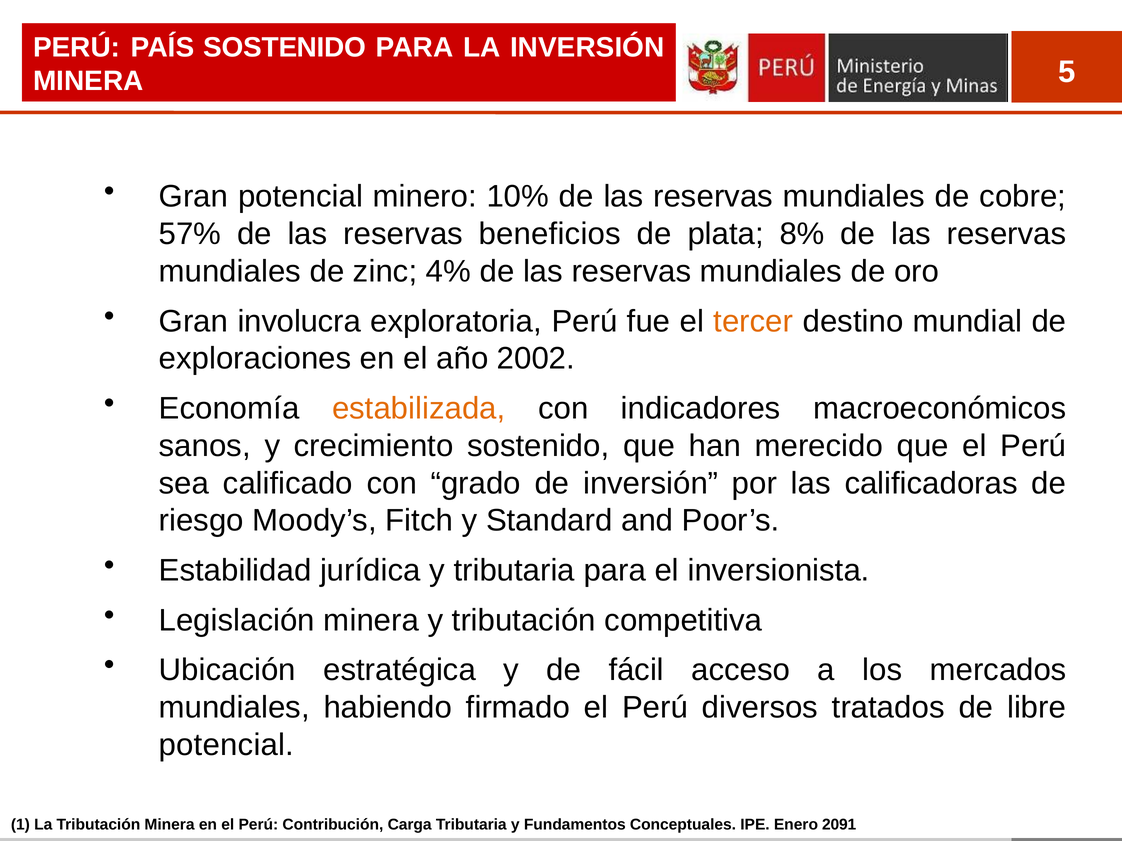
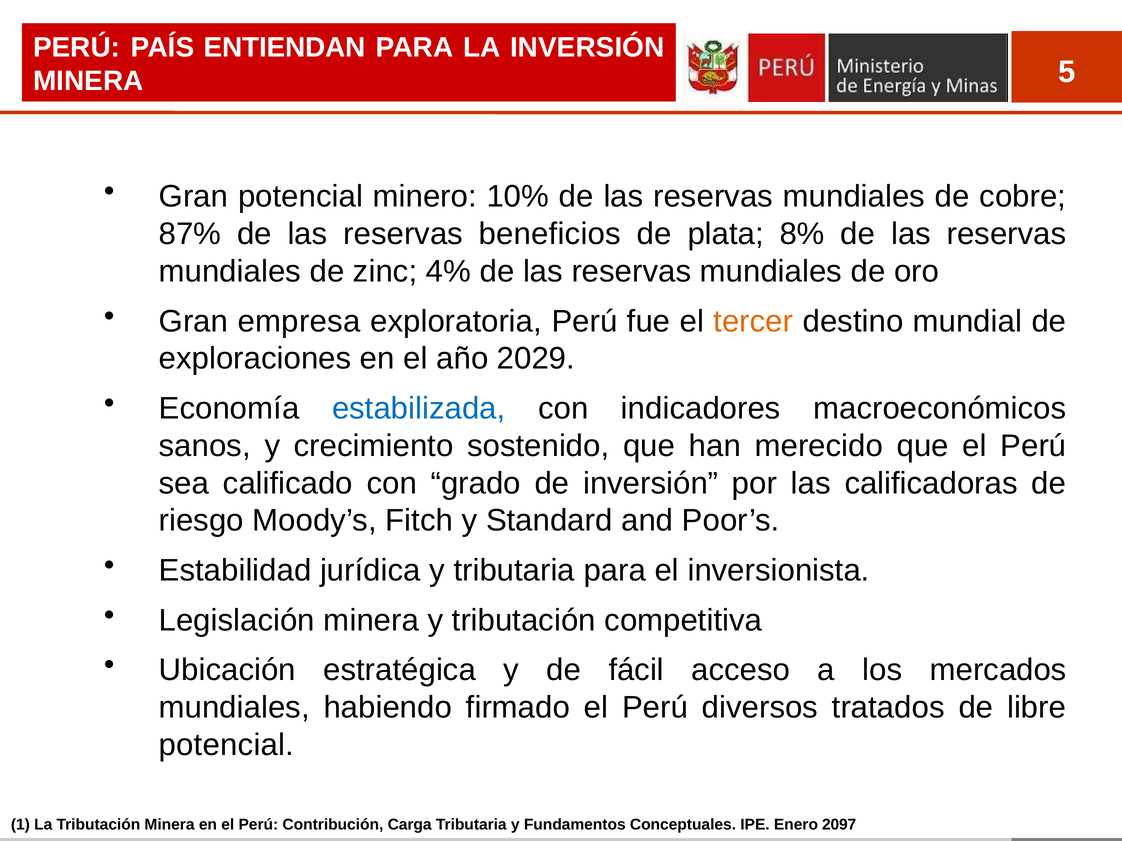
PAÍS SOSTENIDO: SOSTENIDO -> ENTIENDAN (285, 47)
57%: 57% -> 87% (190, 234)
involucra: involucra -> empresa (299, 321)
2002: 2002 -> 2029 (536, 359)
estabilizada colour: orange -> blue (419, 409)
2091: 2091 -> 2097 (839, 825)
